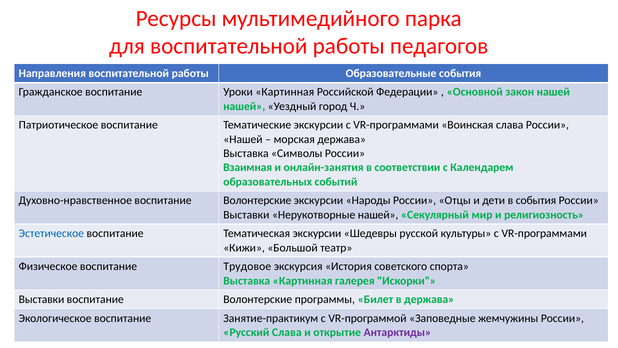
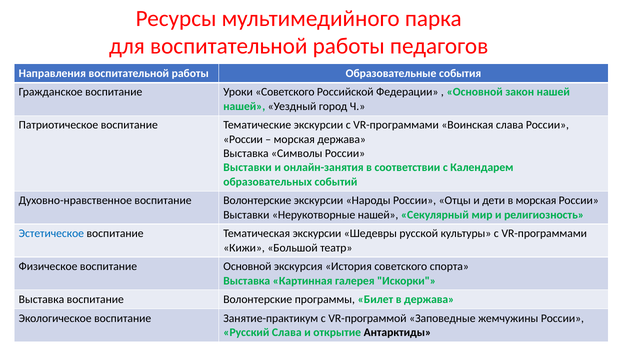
Уроки Картинная: Картинная -> Советского (285, 92)
Нашей: Нашей -> России (243, 139)
Взаимная: Взаимная -> Выставки (248, 167)
в события: события -> морская (536, 200)
воспитание Трудовое: Трудовое -> Основной (247, 266)
Выставки: Выставки -> Выставка (41, 299)
Антарктиды colour: purple -> black (397, 332)
